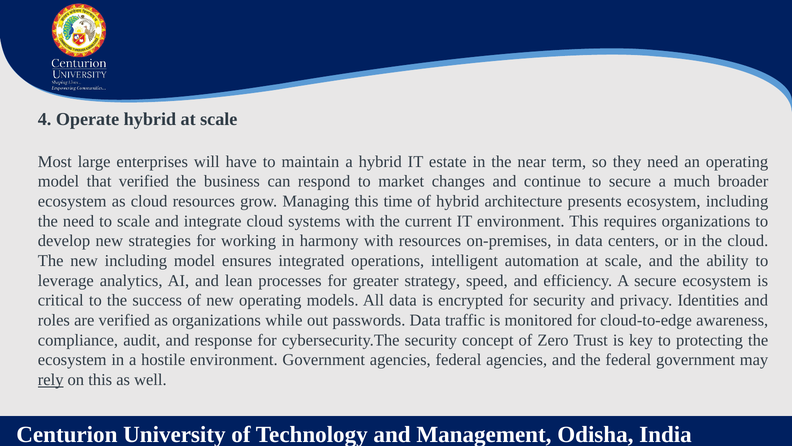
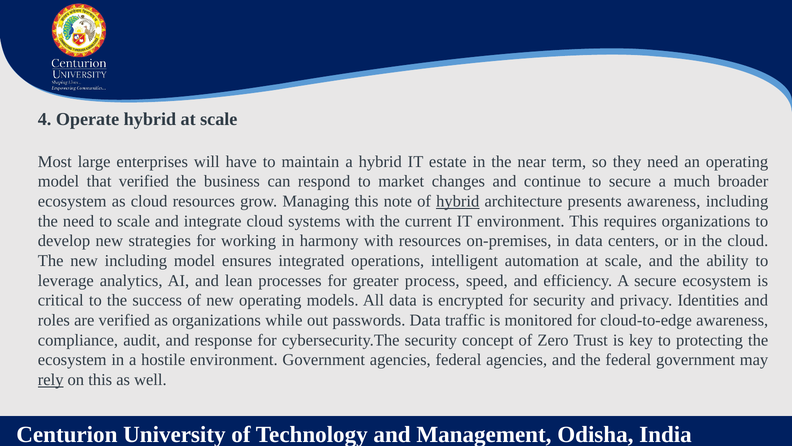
time: time -> note (398, 201)
hybrid underline: none -> present (458, 201)
presents ecosystem: ecosystem -> awareness (664, 201)
strategy: strategy -> process (432, 280)
